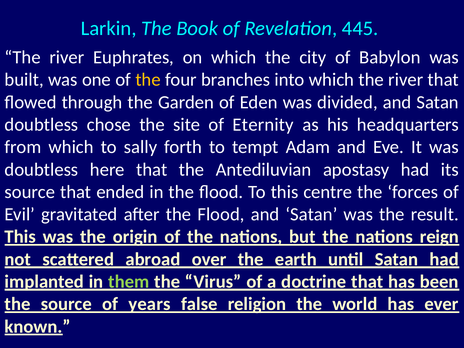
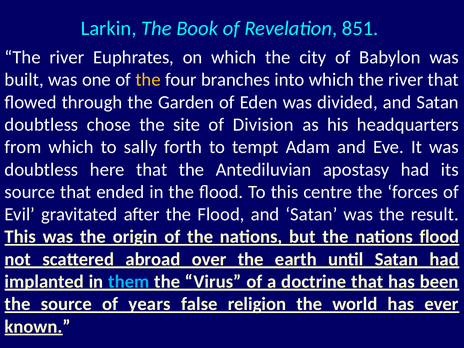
445: 445 -> 851 (360, 28)
Eternity: Eternity -> Division (263, 125)
nations reign: reign -> flood (439, 237)
them colour: light green -> light blue (129, 282)
